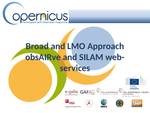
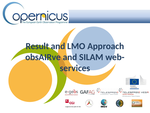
Broad: Broad -> Result (37, 46)
